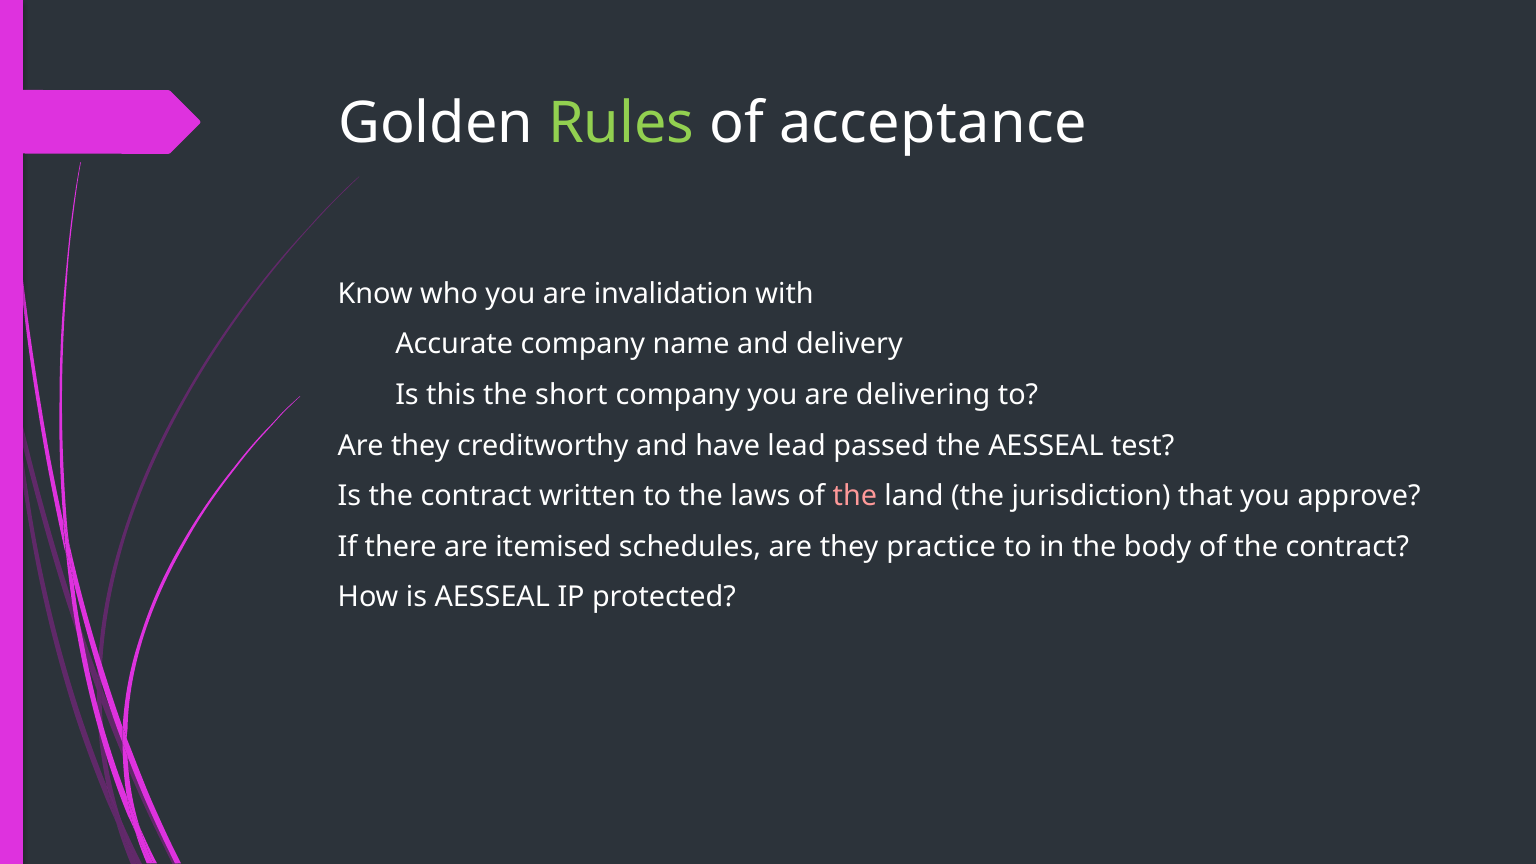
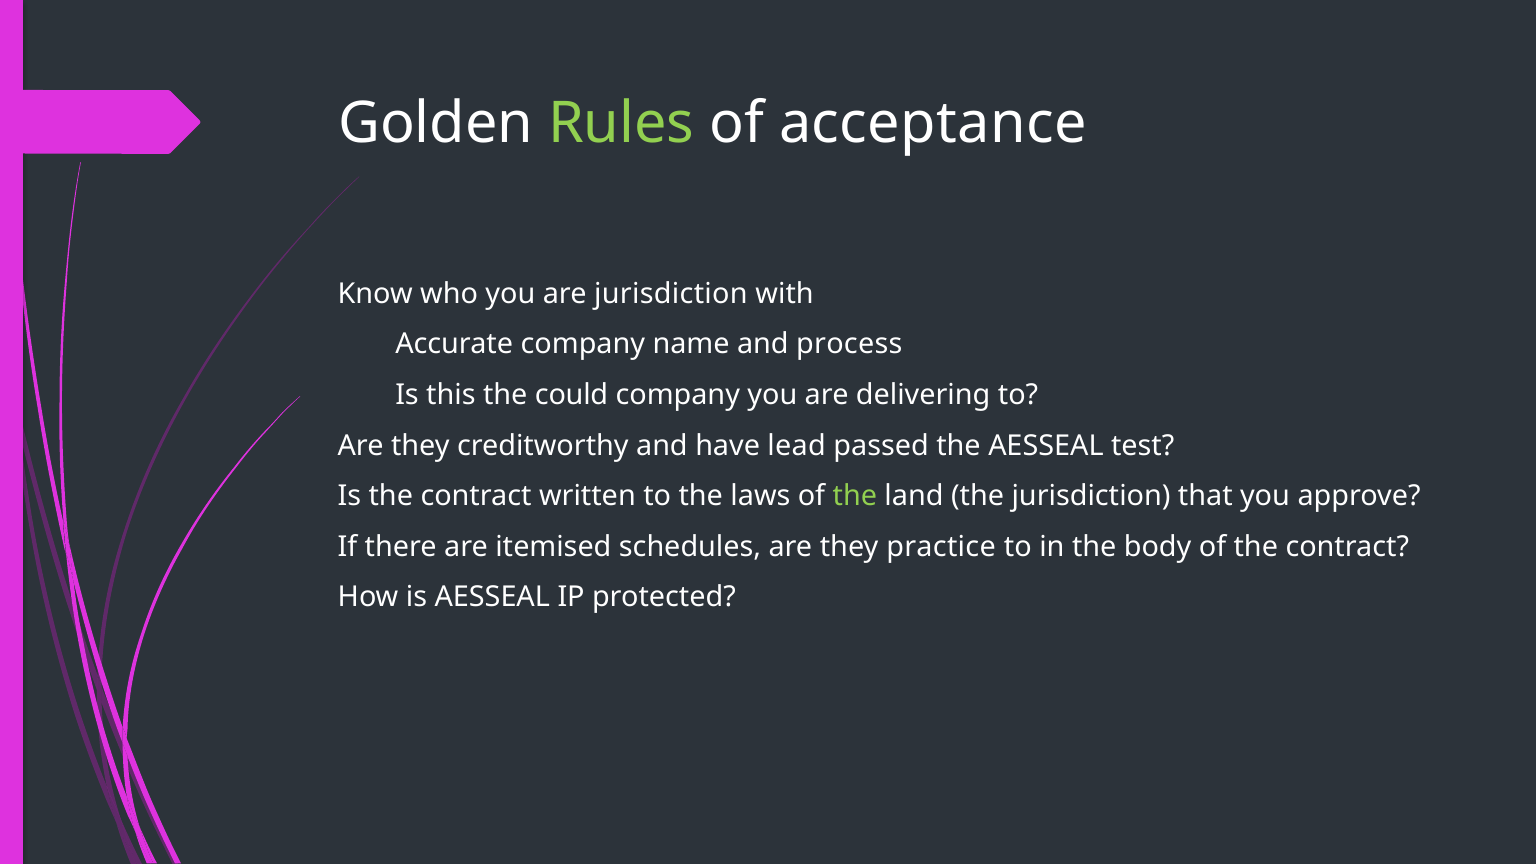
are invalidation: invalidation -> jurisdiction (671, 294)
delivery: delivery -> process (849, 344)
short: short -> could (572, 395)
the colour: pink -> light green (855, 496)
